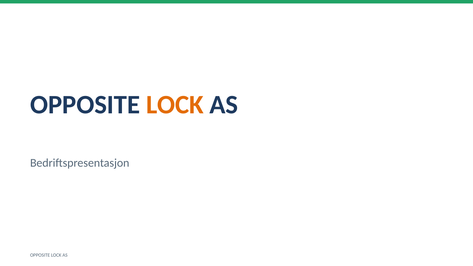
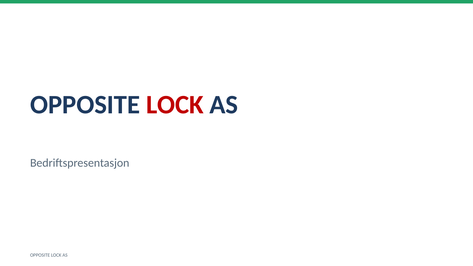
LOCK colour: orange -> red (175, 105)
